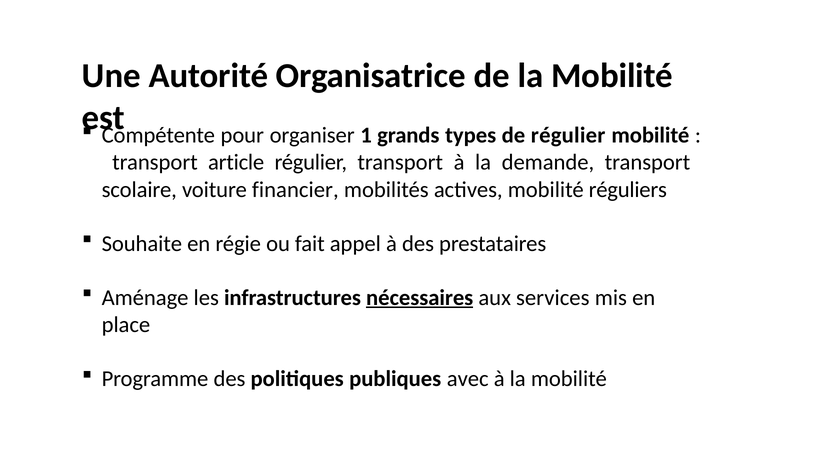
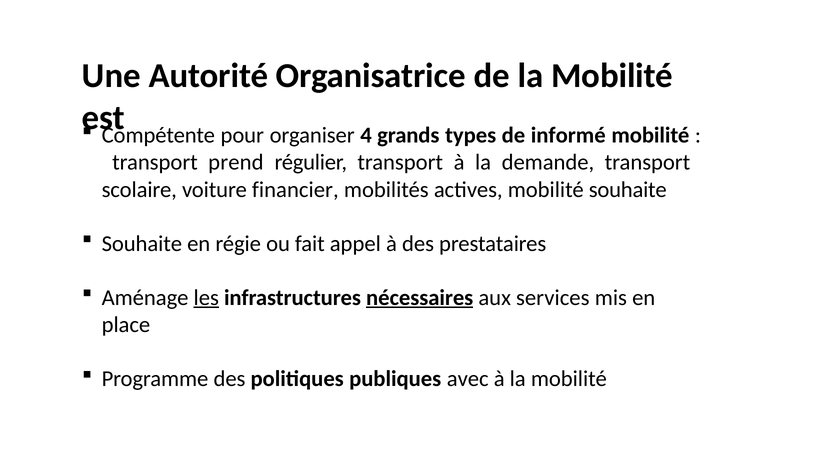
1: 1 -> 4 (366, 135)
de régulier: régulier -> informé (568, 135)
article: article -> prend (236, 162)
mobilité réguliers: réguliers -> souhaite (628, 190)
les underline: none -> present (206, 297)
